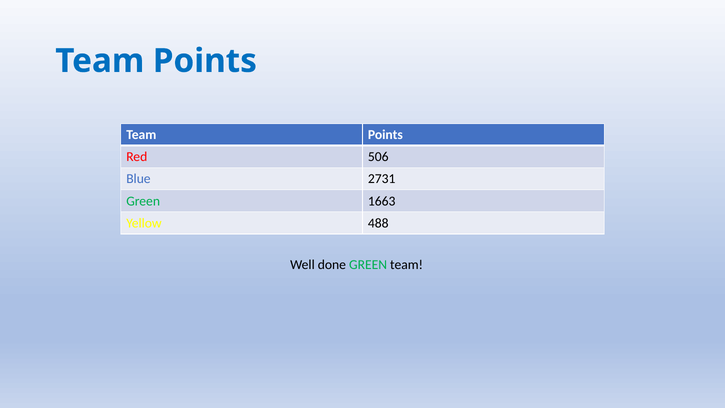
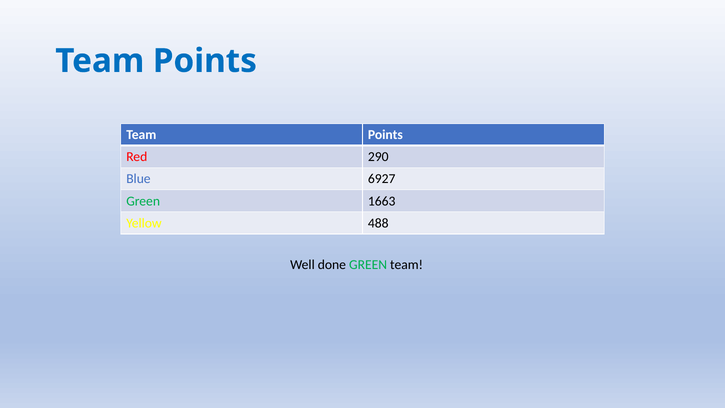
506: 506 -> 290 (378, 157)
2731: 2731 -> 6927 (382, 179)
